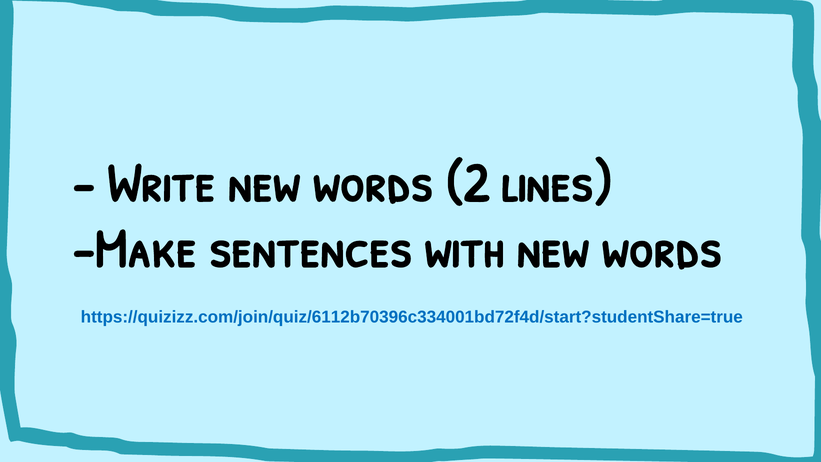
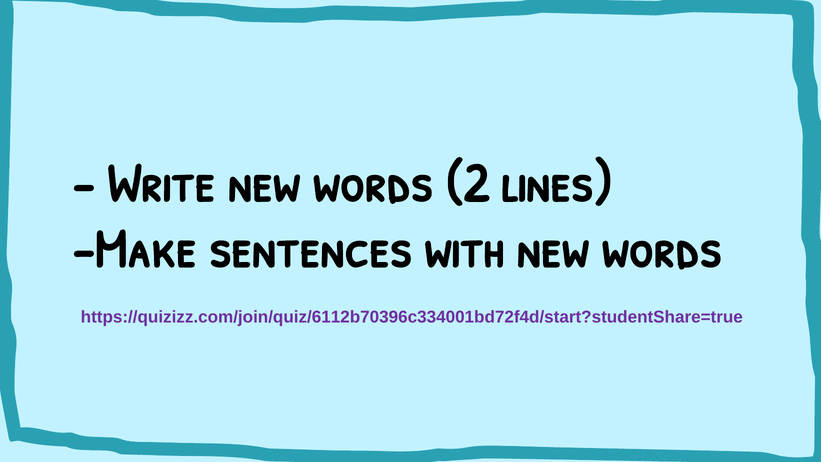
https://quizizz.com/join/quiz/6112b70396c334001bd72f4d/start?studentShare=true colour: blue -> purple (412, 317)
